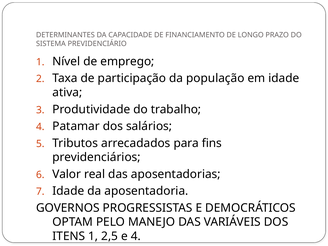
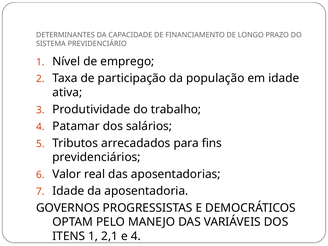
2,5: 2,5 -> 2,1 (110, 236)
